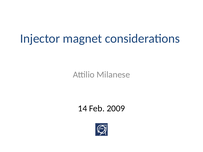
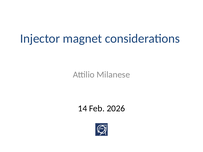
2009: 2009 -> 2026 (116, 109)
